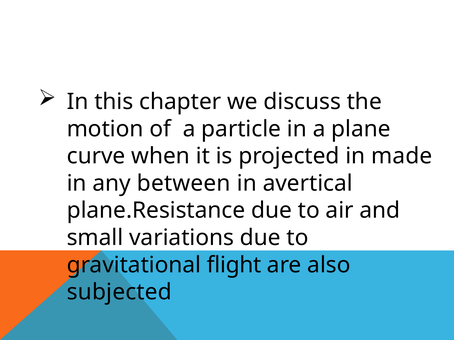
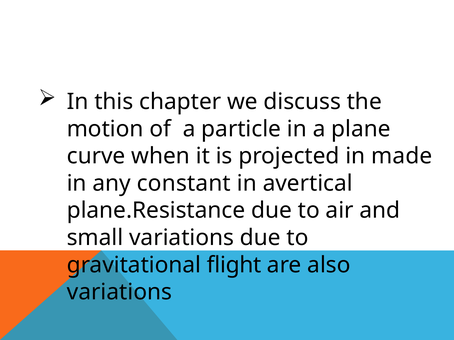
between: between -> constant (184, 184)
subjected: subjected -> variations (119, 293)
